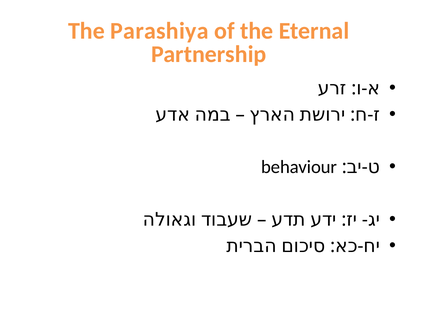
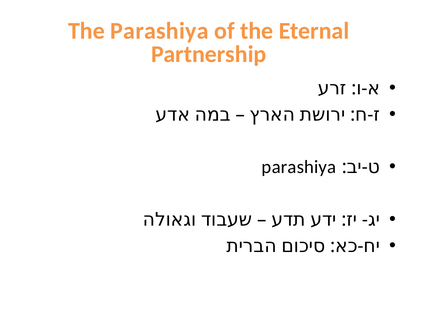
behaviour: behaviour -> parashiya (299, 167)
